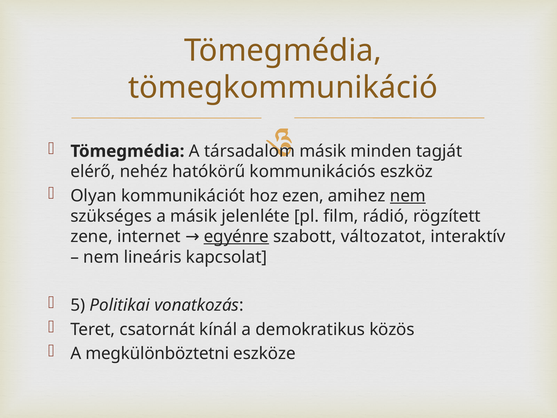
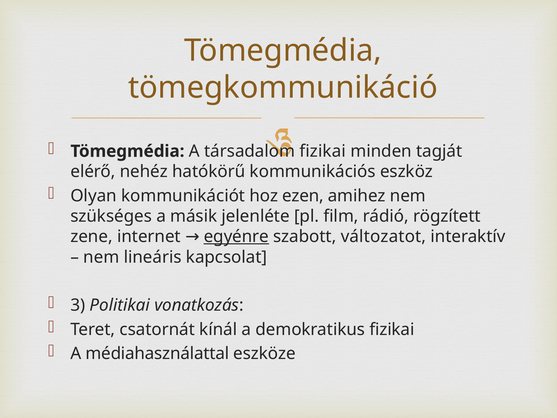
másik: másik -> fizikai (323, 151)
nem underline: present -> none (408, 196)
5: 5 -> 3 (78, 305)
demokratikus közös: közös -> fizikai (392, 329)
megkülönböztetni: megkülönböztetni -> médiahasználattal (157, 353)
